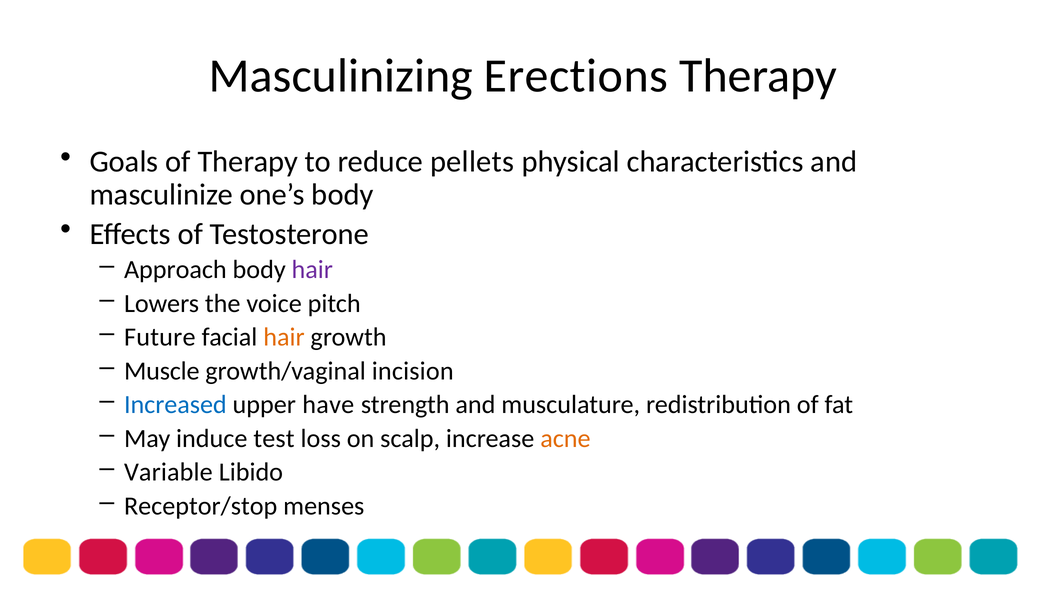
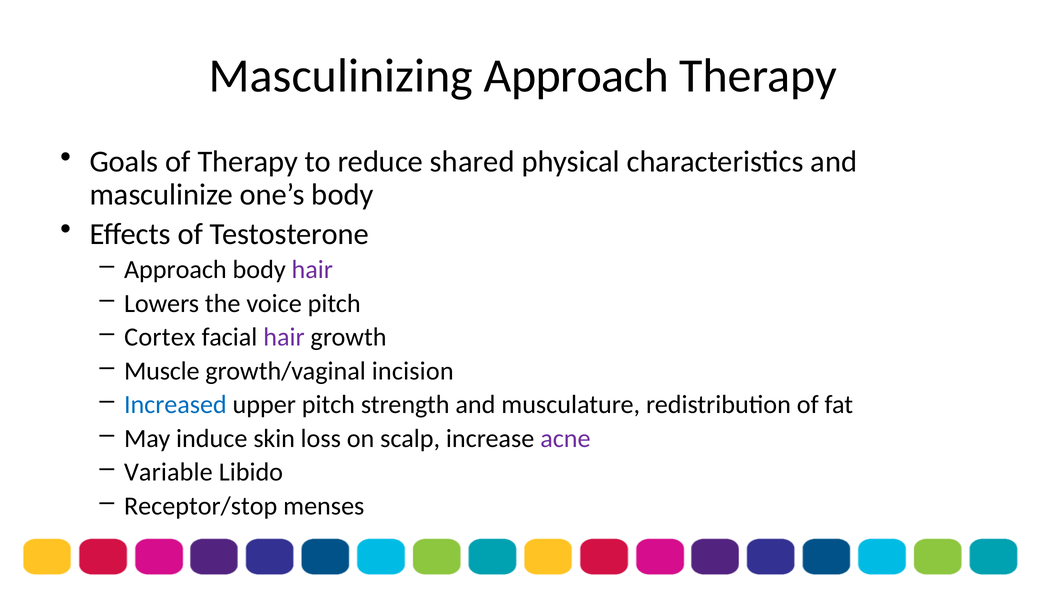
Masculinizing Erections: Erections -> Approach (576, 76)
pellets: pellets -> shared (472, 162)
Future: Future -> Cortex (160, 337)
hair colour: orange -> purple (284, 337)
upper have: have -> pitch (328, 405)
test: test -> skin (274, 438)
acne colour: orange -> purple (565, 438)
